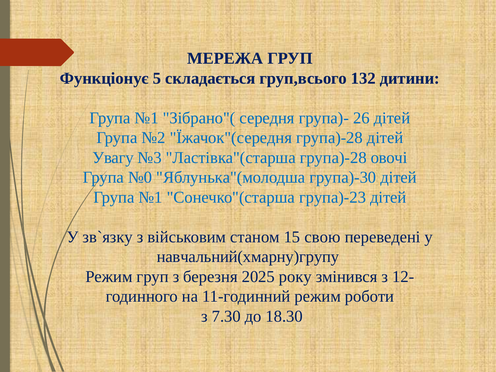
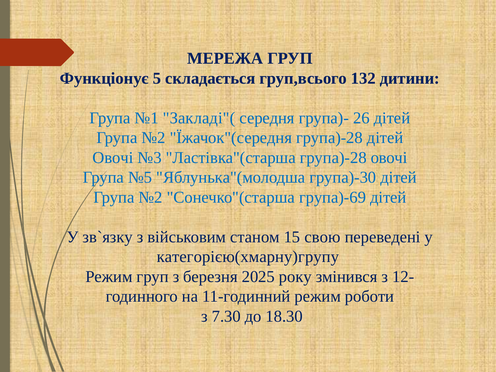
Зібрано"(: Зібрано"( -> Закладі"( (199, 118)
Увагу: Увагу -> Овочі (113, 158)
№0: №0 -> №5 (140, 177)
№1: №1 -> №2 (151, 197)
група)-23: група)-23 -> група)-69 (332, 197)
навчальний(хмарну)групу: навчальний(хмарну)групу -> категорією(хмарну)групу (248, 257)
